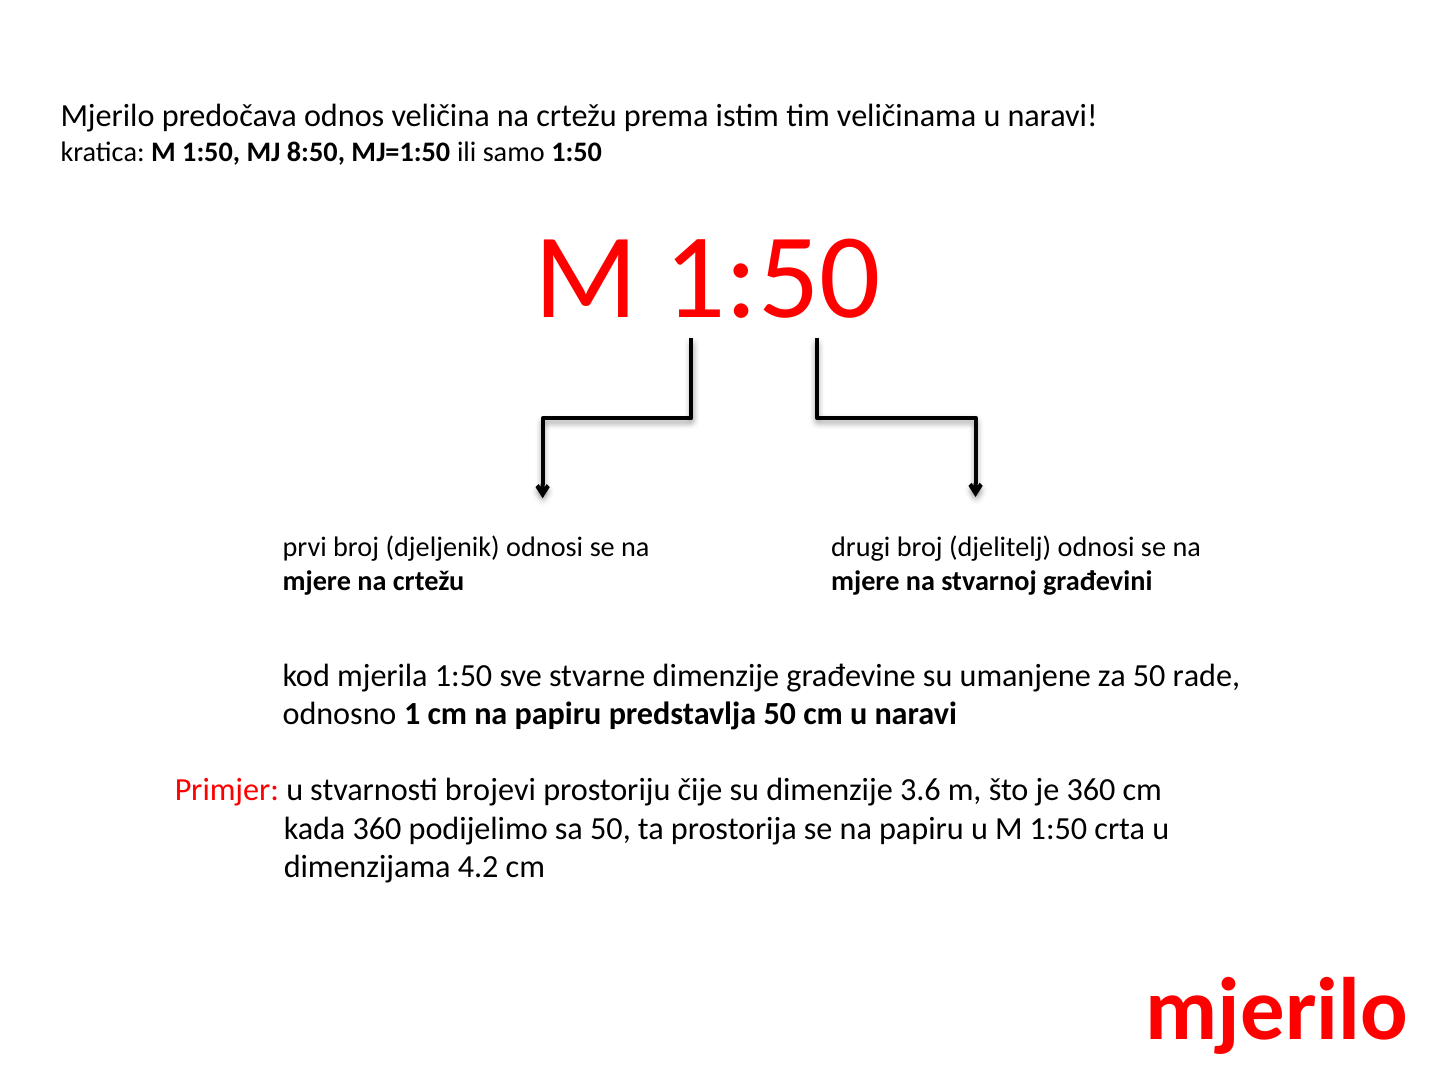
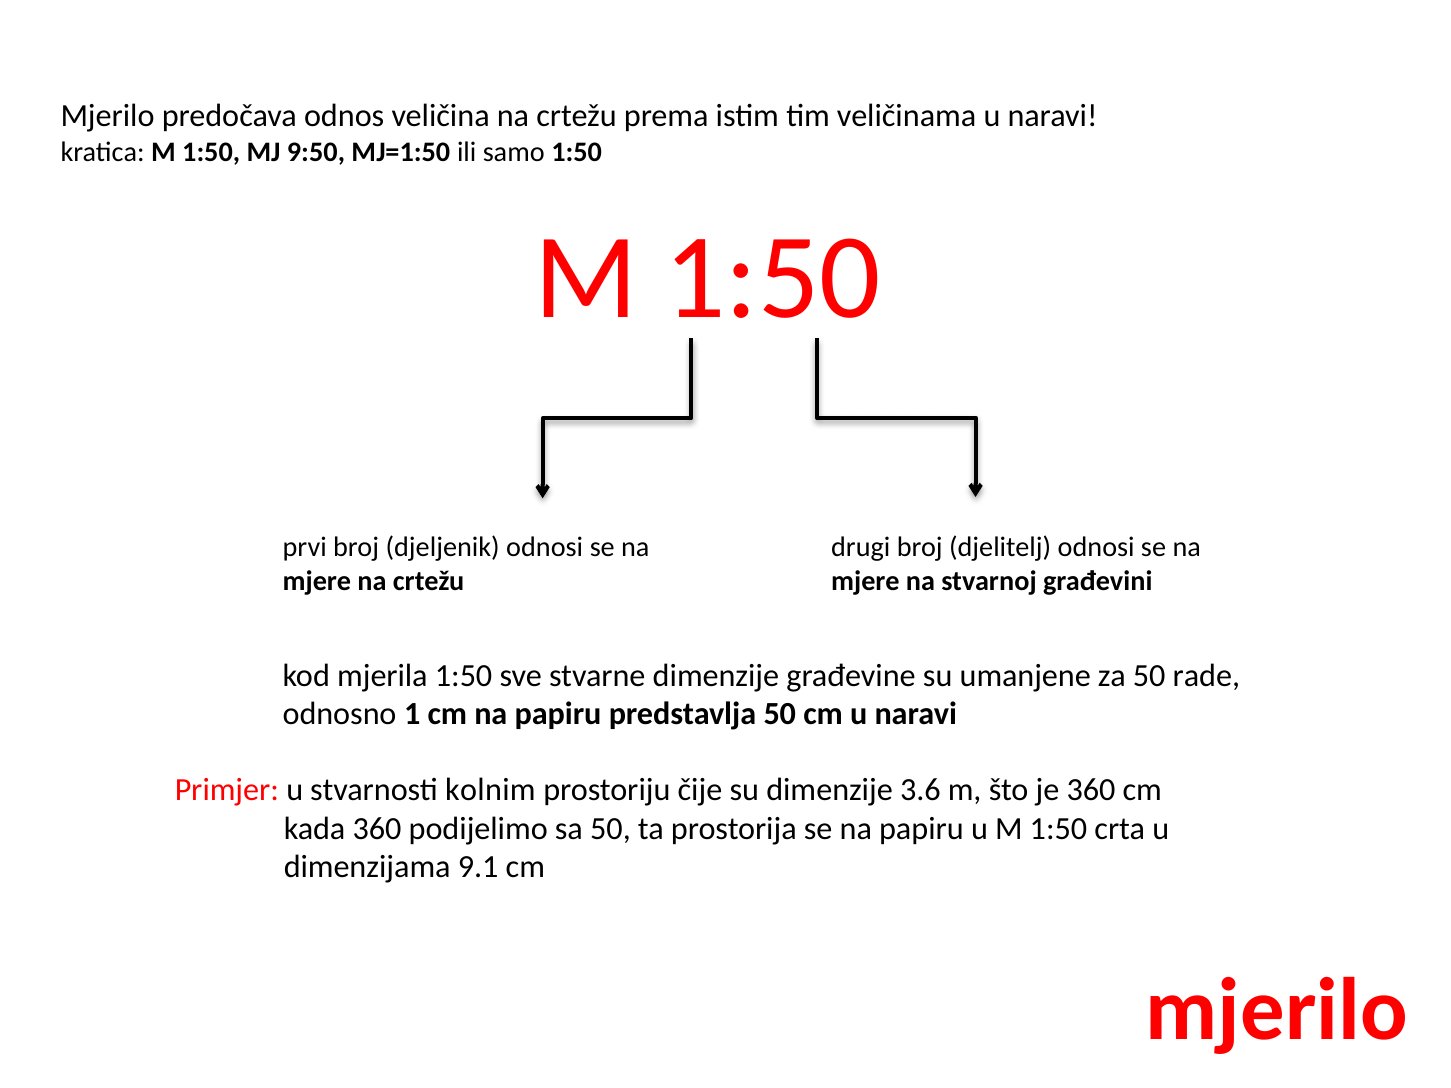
8:50: 8:50 -> 9:50 (316, 152)
brojevi: brojevi -> kolnim (490, 790)
4.2: 4.2 -> 9.1 (478, 867)
